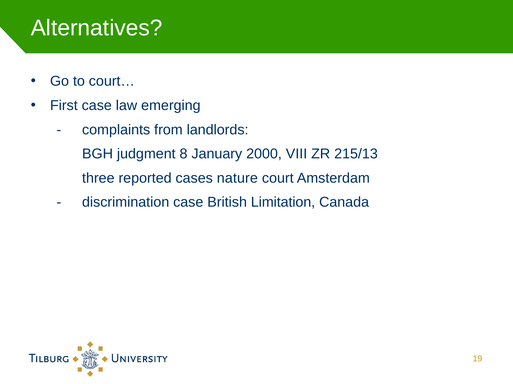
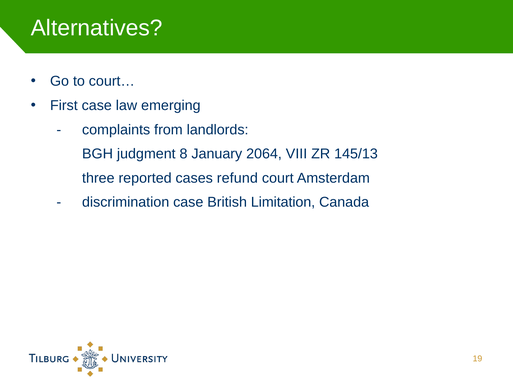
2000: 2000 -> 2064 (264, 154)
215/13: 215/13 -> 145/13 (356, 154)
nature: nature -> refund (237, 178)
